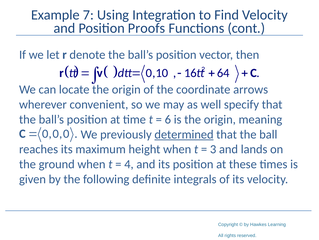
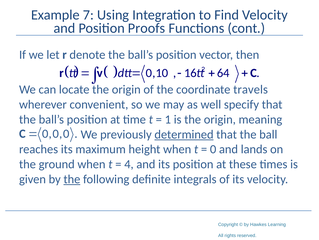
arrows: arrows -> travels (251, 89)
6: 6 -> 1 (168, 119)
3: 3 -> 0 (213, 149)
the underline: none -> present (72, 179)
